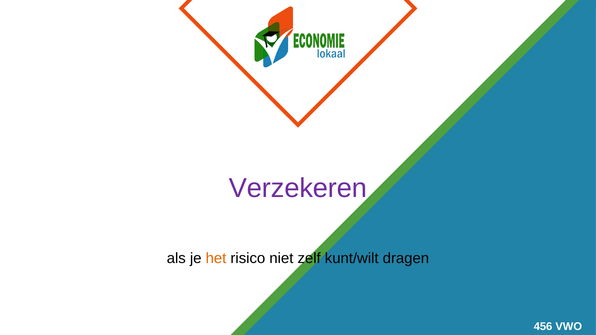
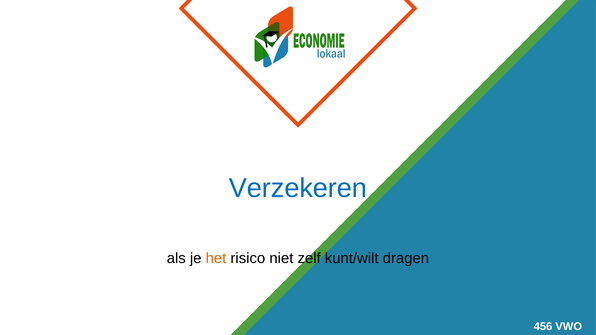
Verzekeren colour: purple -> blue (298, 188)
